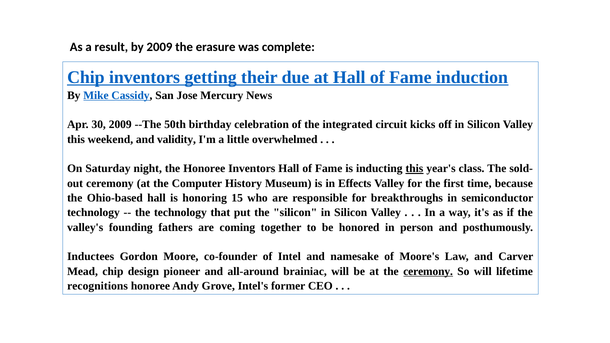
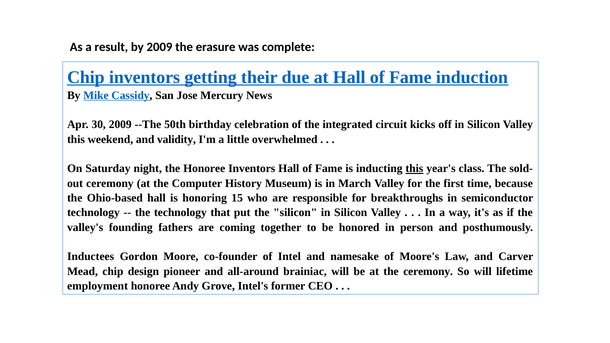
Effects: Effects -> March (355, 183)
ceremony underline: present -> none (428, 271)
recognitions: recognitions -> employment (98, 286)
